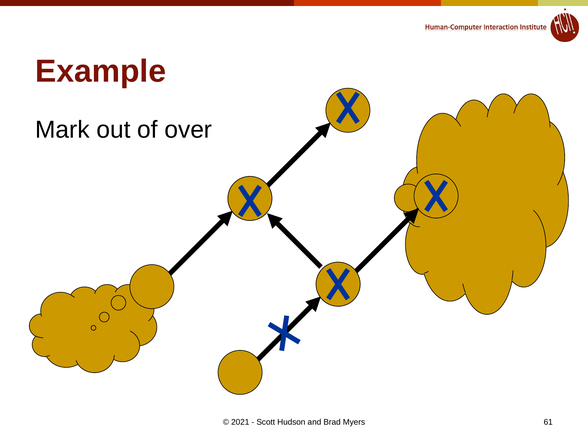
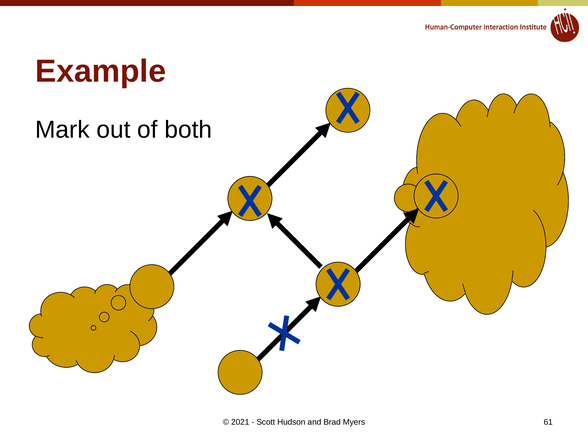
over: over -> both (188, 130)
